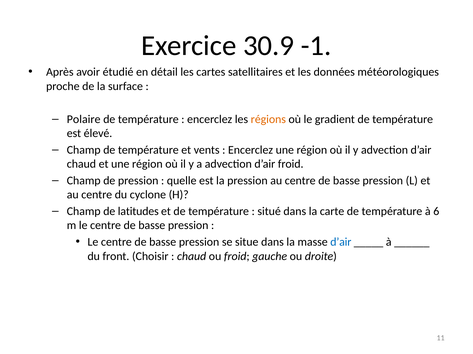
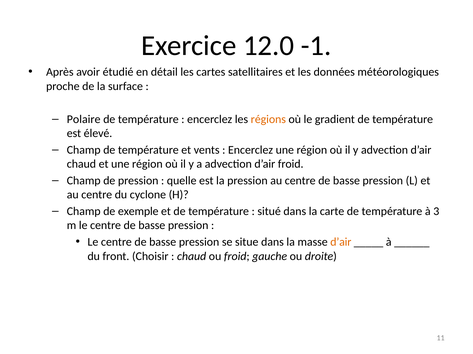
30.9: 30.9 -> 12.0 (269, 46)
latitudes: latitudes -> exemple (138, 212)
6: 6 -> 3 (436, 212)
d’air colour: blue -> orange (341, 242)
